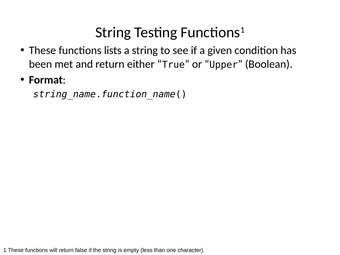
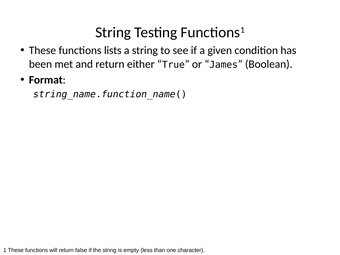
Upper: Upper -> James (224, 65)
